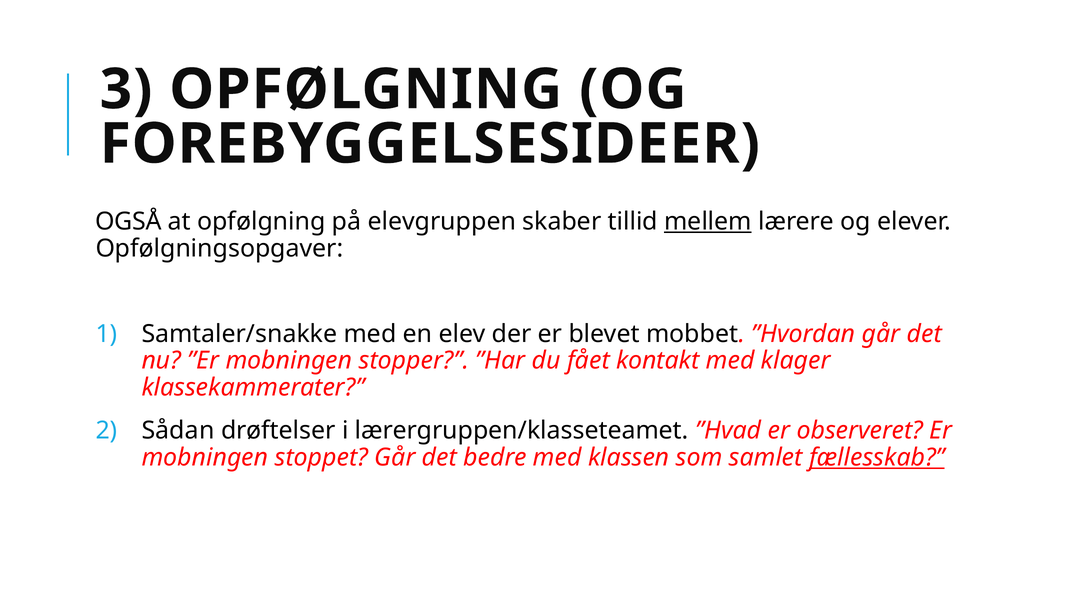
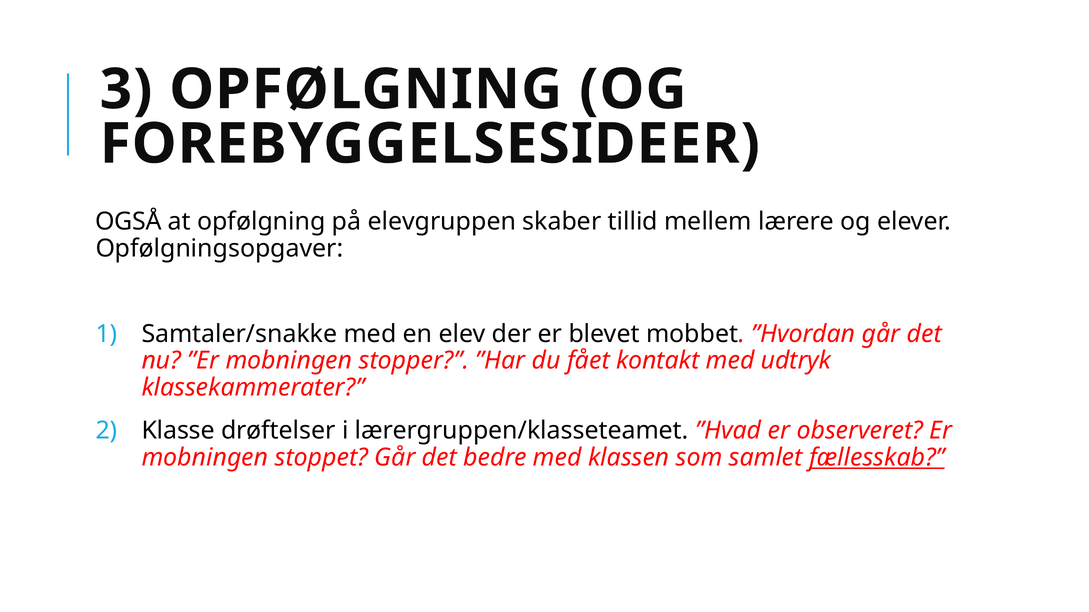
mellem underline: present -> none (708, 222)
klager: klager -> udtryk (796, 361)
Sådan: Sådan -> Klasse (178, 431)
